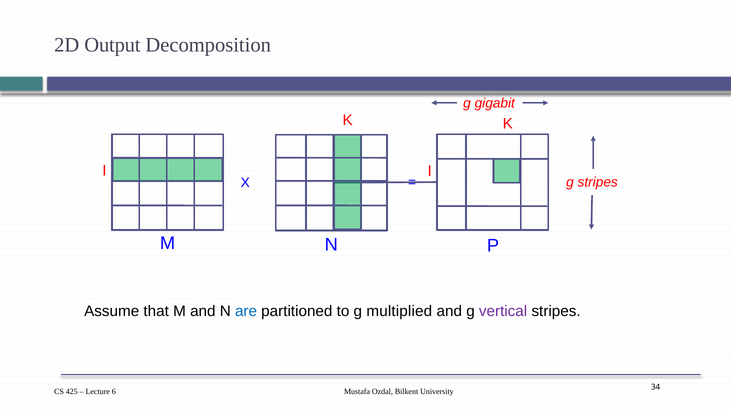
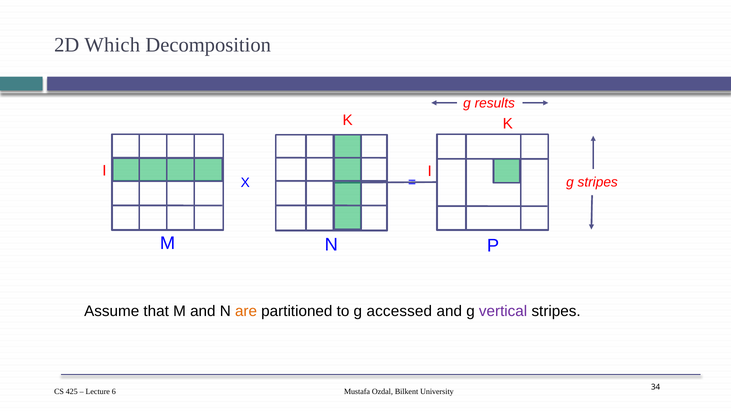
Output: Output -> Which (112, 45)
gigabit: gigabit -> results (495, 103)
are colour: blue -> orange (246, 311)
multiplied: multiplied -> accessed (399, 311)
